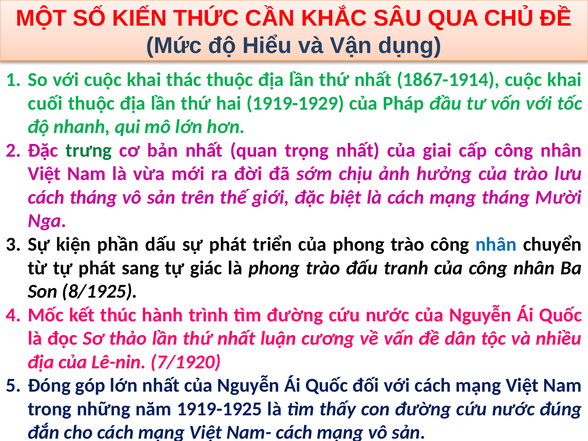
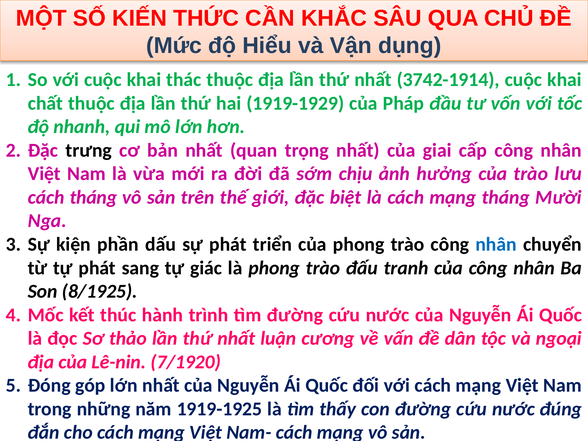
1867-1914: 1867-1914 -> 3742-1914 (448, 80)
cuối: cuối -> chất (45, 103)
trưng colour: green -> black (89, 150)
nhiều: nhiều -> ngoại (559, 338)
